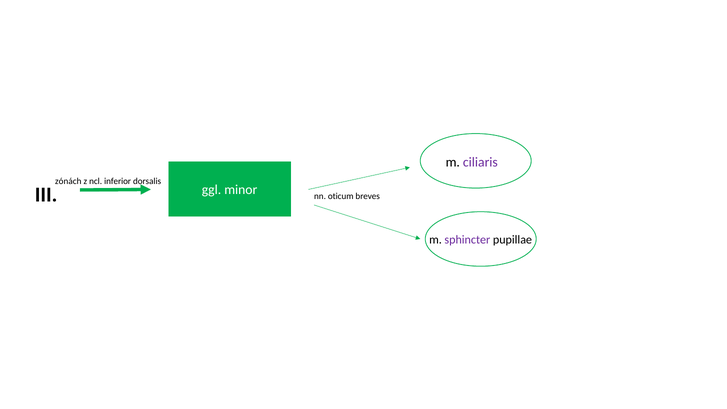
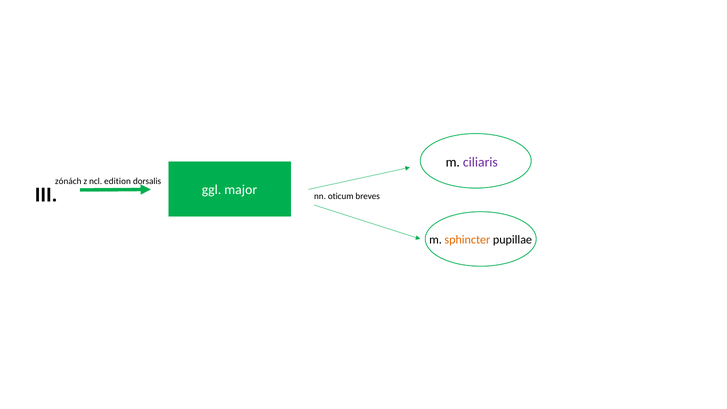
inferior: inferior -> edition (118, 181)
minor: minor -> major (241, 190)
sphincter colour: purple -> orange (467, 240)
